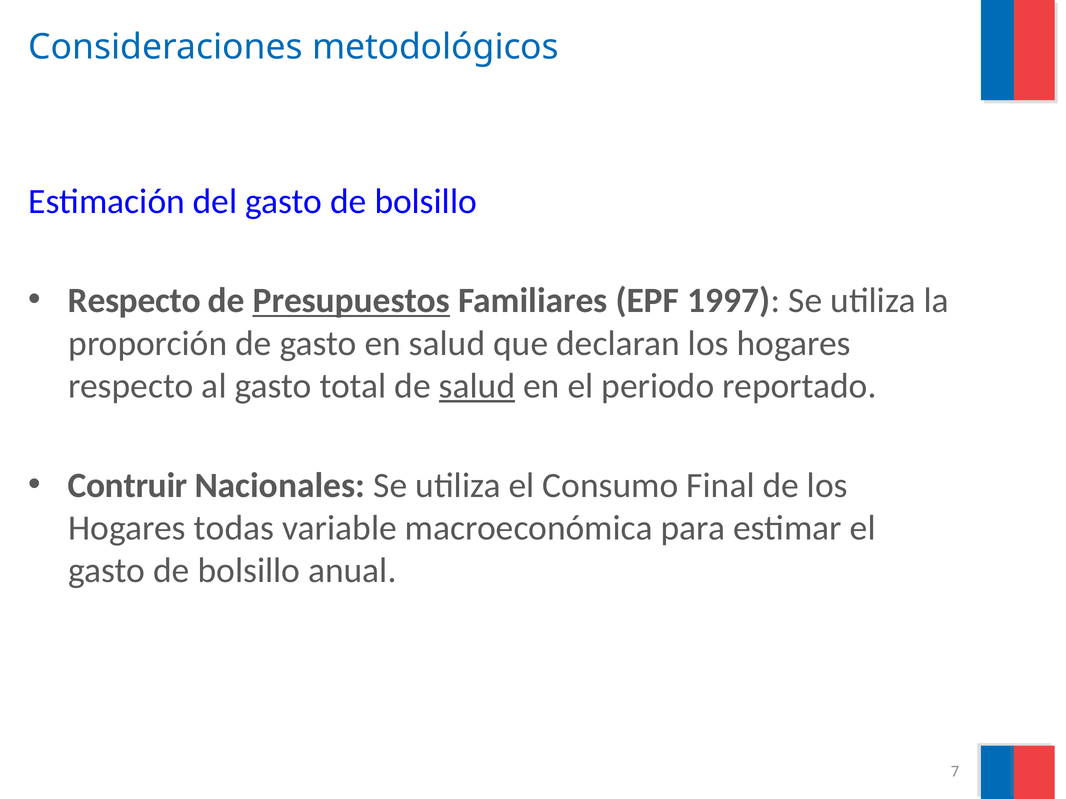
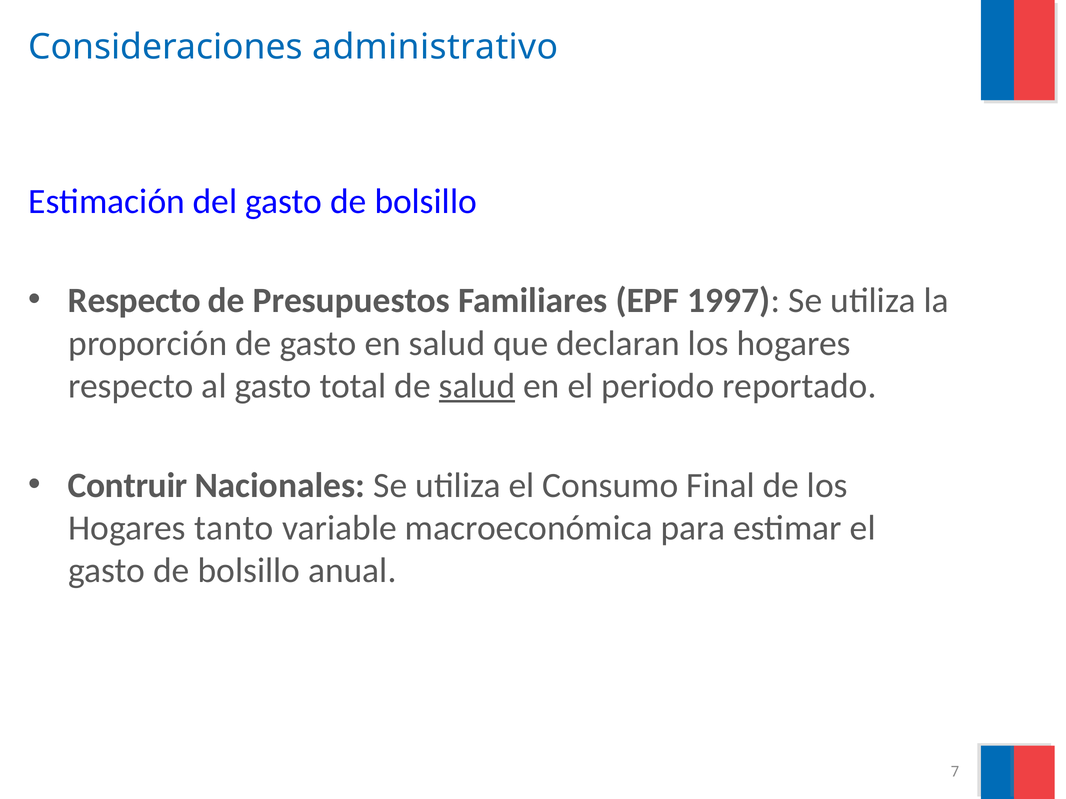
metodológicos: metodológicos -> administrativo (435, 47)
Presupuestos underline: present -> none (351, 301)
todas: todas -> tanto (234, 528)
